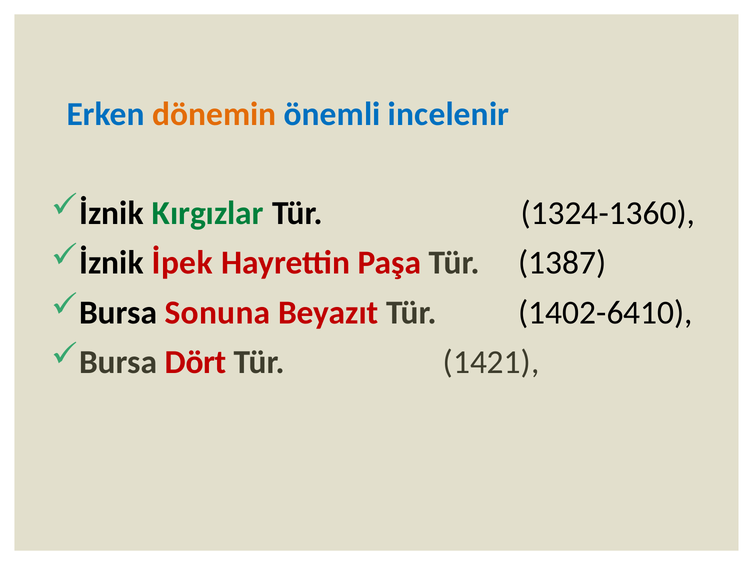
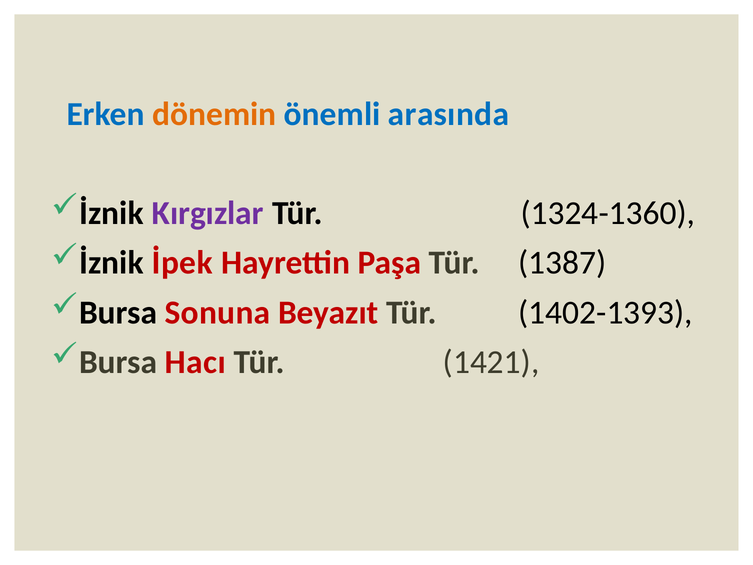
incelenir: incelenir -> arasında (449, 114)
Kırgızlar colour: green -> purple (208, 213)
1402-6410: 1402-6410 -> 1402-1393 (606, 312)
Dört: Dört -> Hacı (195, 362)
